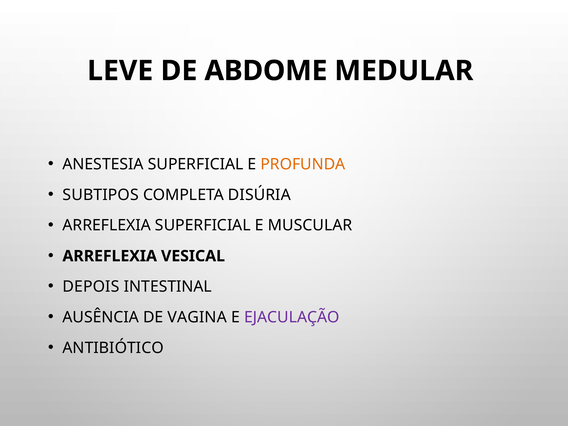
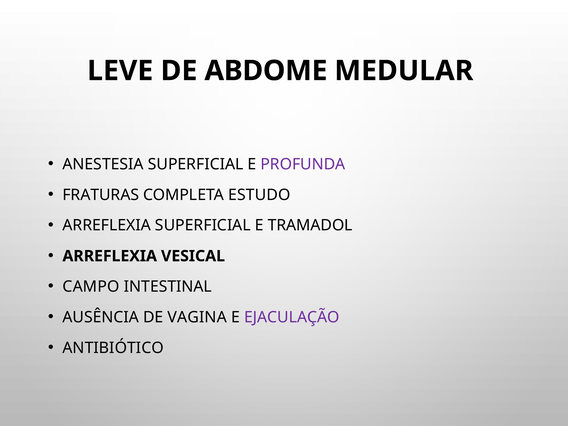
PROFUNDA colour: orange -> purple (303, 164)
SUBTIPOS: SUBTIPOS -> FRATURAS (101, 195)
DISÚRIA: DISÚRIA -> ESTUDO (259, 195)
MUSCULAR: MUSCULAR -> TRAMADOL (310, 225)
DEPOIS: DEPOIS -> CAMPO (91, 287)
